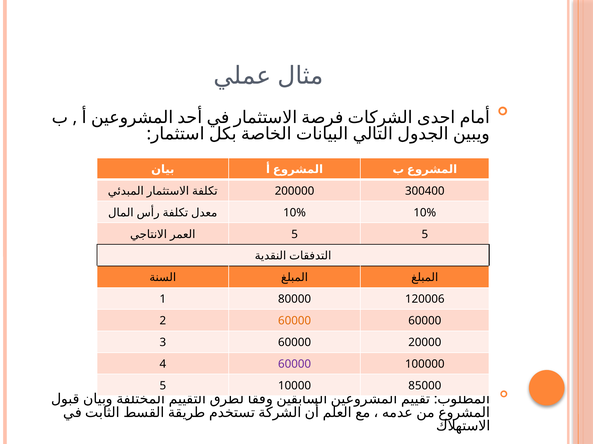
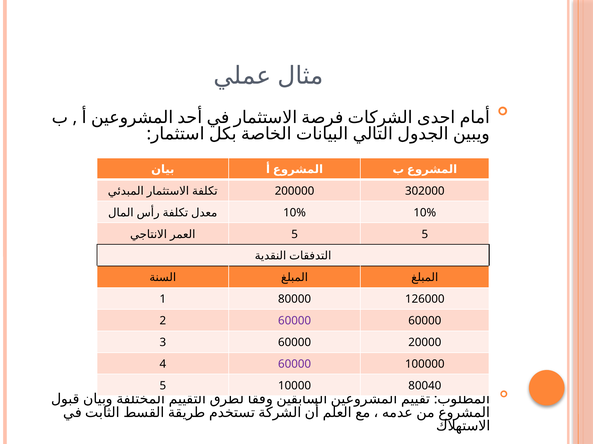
300400: 300400 -> 302000 (425, 191)
120006: 120006 -> 126000 (425, 300)
60000 colour: orange -> purple (295, 321)
85000: 85000 -> 80040 (425, 386)
